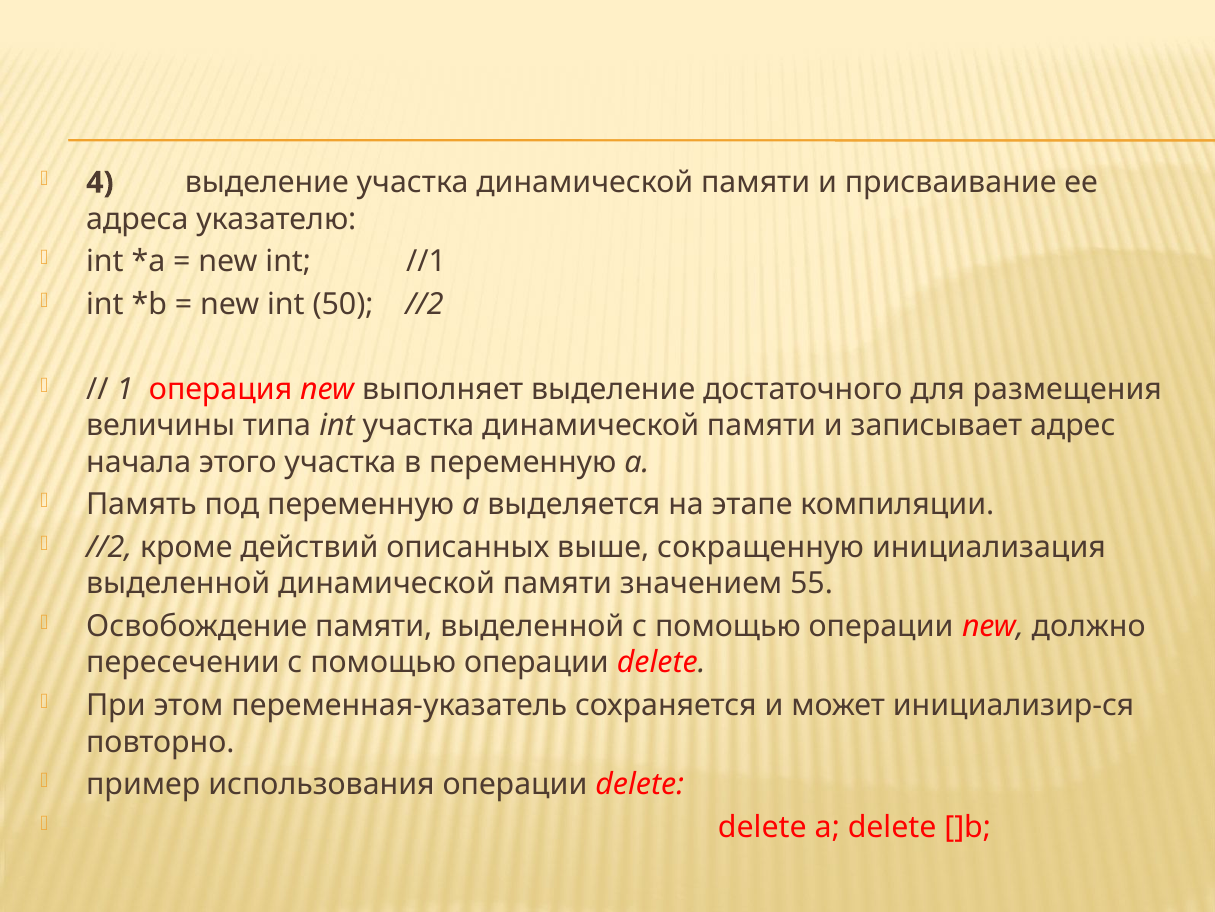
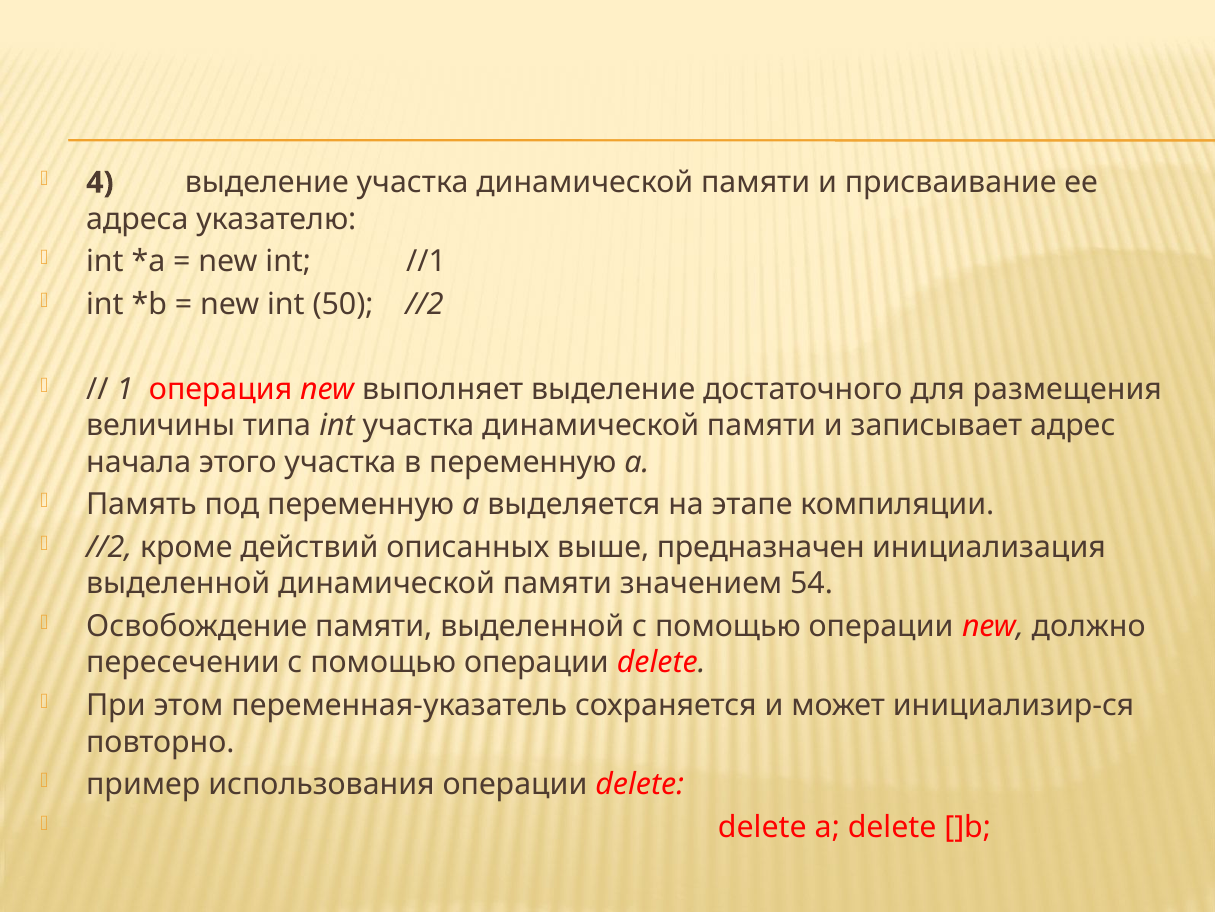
сокращенную: сокращенную -> предназначен (761, 547)
55: 55 -> 54 (812, 583)
